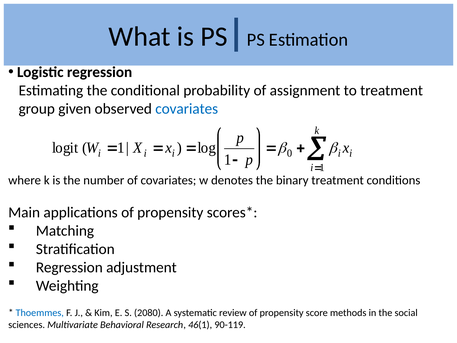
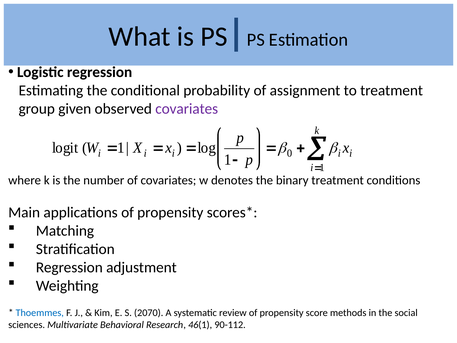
covariates colour: blue -> purple (187, 109)
2080: 2080 -> 2070 (149, 313)
90-119: 90-119 -> 90-112 (230, 325)
